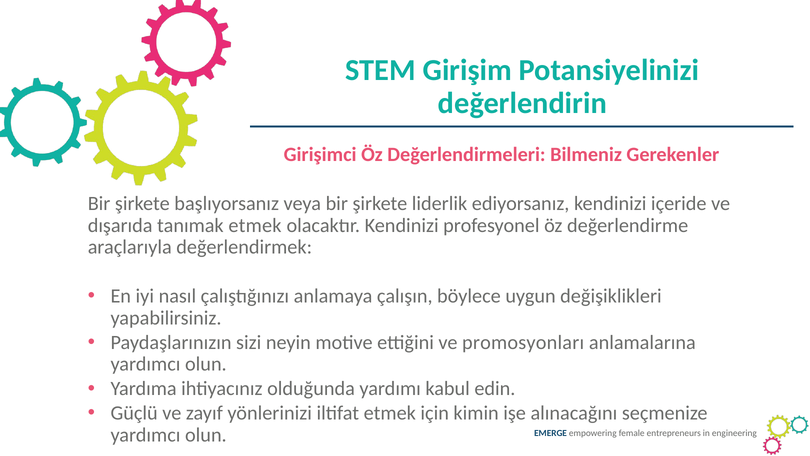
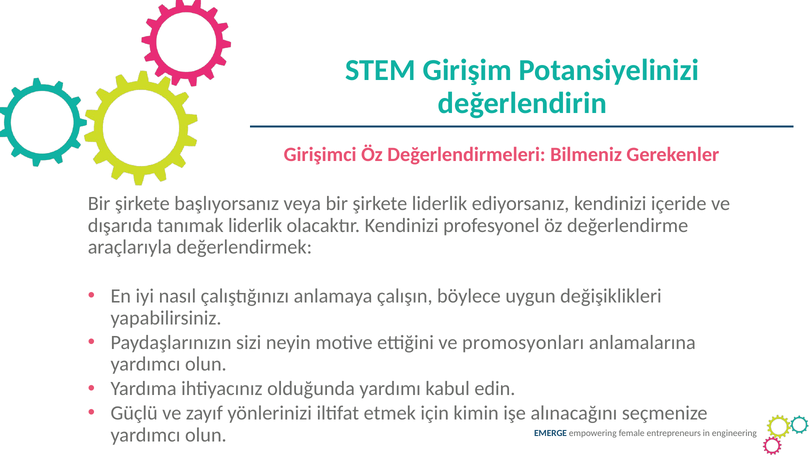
tanımak etmek: etmek -> liderlik (255, 225)
